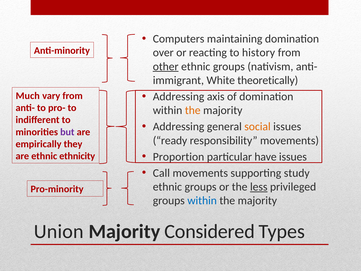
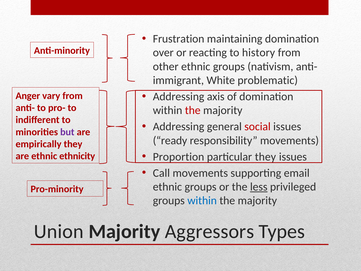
Computers: Computers -> Frustration (179, 39)
other underline: present -> none (166, 66)
theoretically: theoretically -> problematic (268, 80)
Much: Much -> Anger (28, 96)
the colour: orange -> red (193, 110)
social colour: orange -> red (257, 127)
particular have: have -> they (265, 157)
study: study -> email (297, 173)
Considered: Considered -> Aggressors (209, 231)
